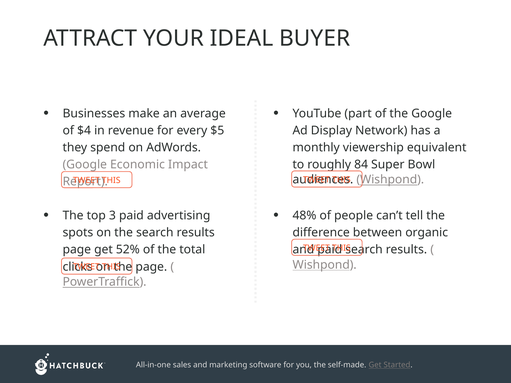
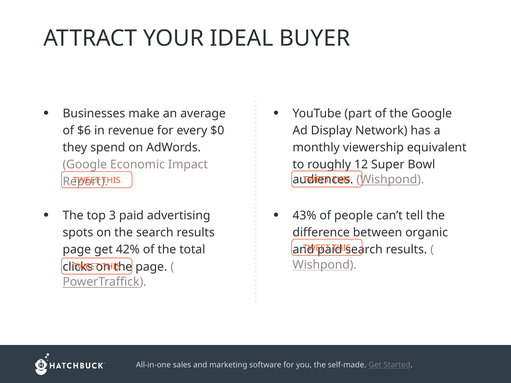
$4: $4 -> $6 (84, 131)
$5: $5 -> $0 (217, 131)
84: 84 -> 12 (361, 165)
48%: 48% -> 43% (304, 216)
52%: 52% -> 42% (128, 250)
